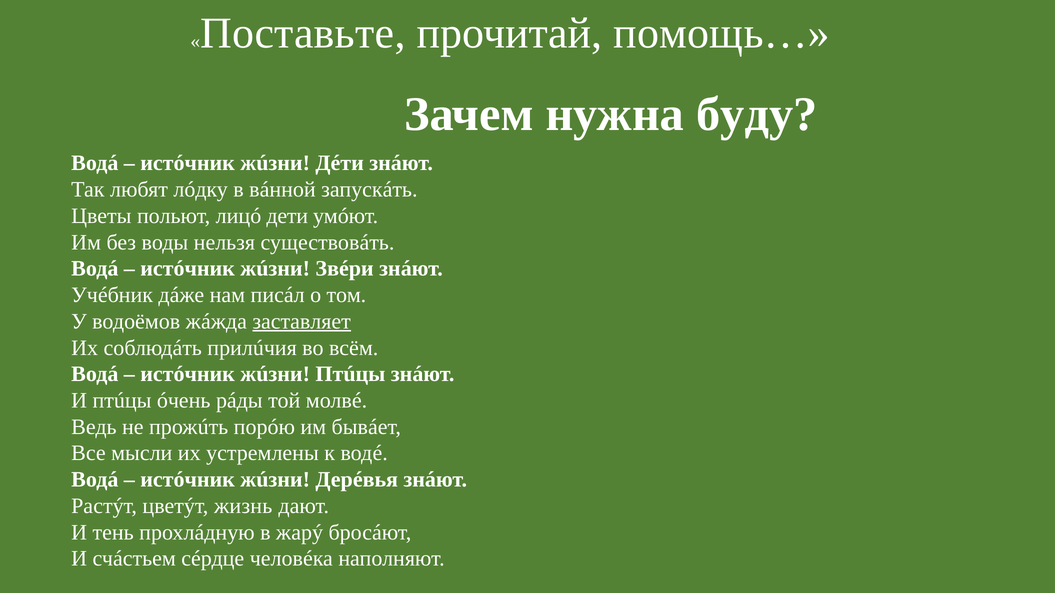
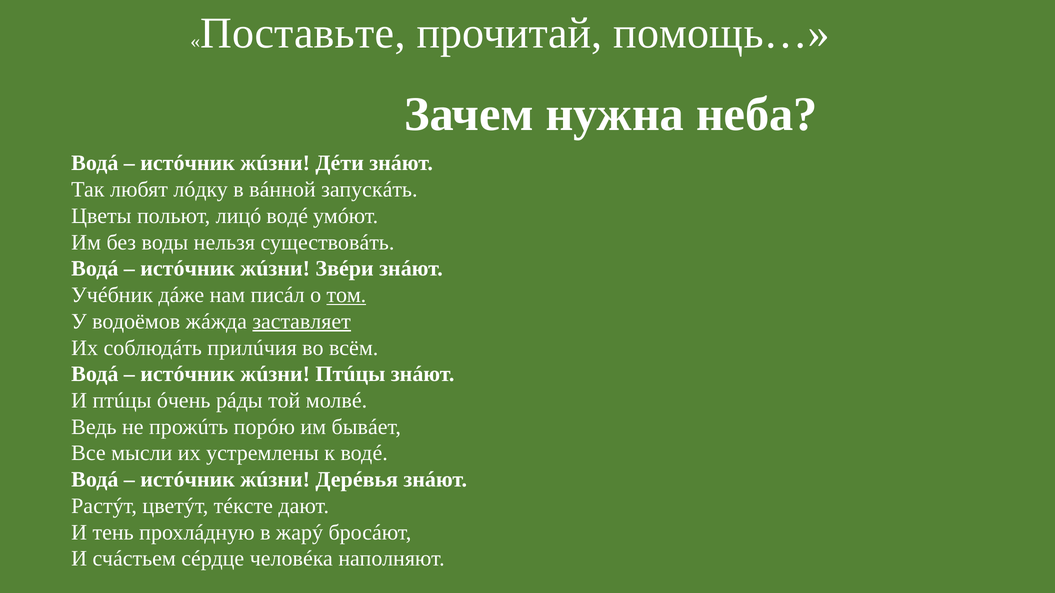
буду: буду -> неба (757, 114)
лицó дети: дети -> водé (287, 216)
том underline: none -> present (346, 295)
жизнь: жизнь -> тéксте (243, 506)
